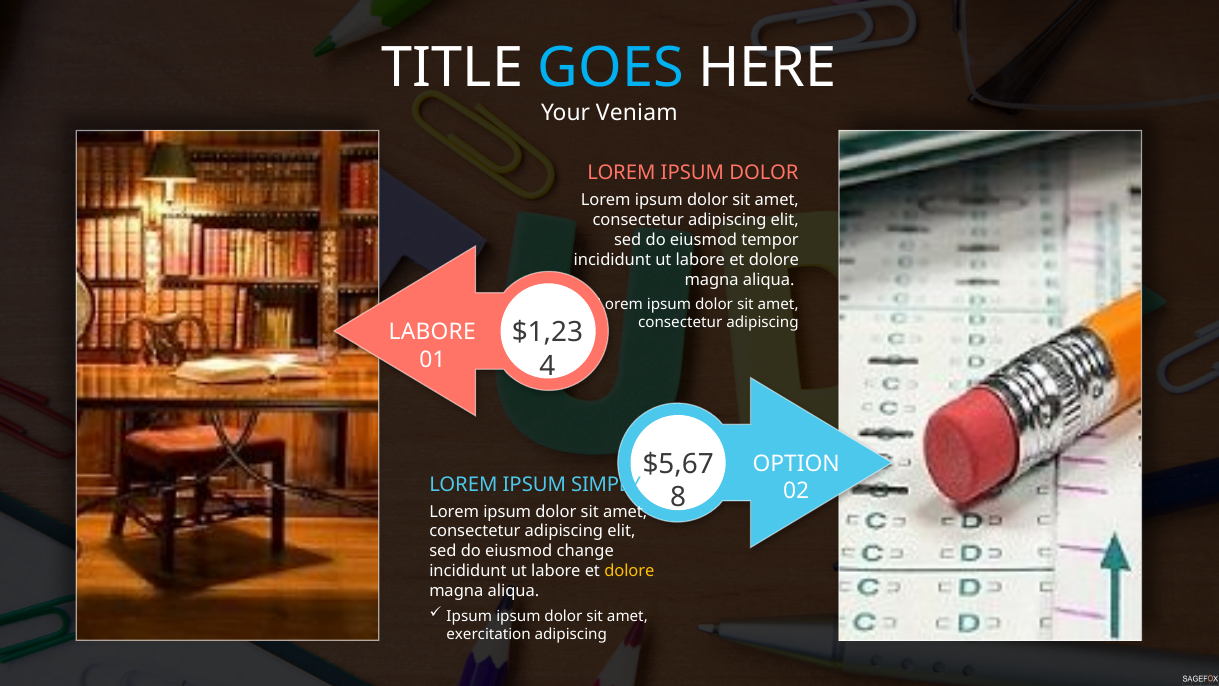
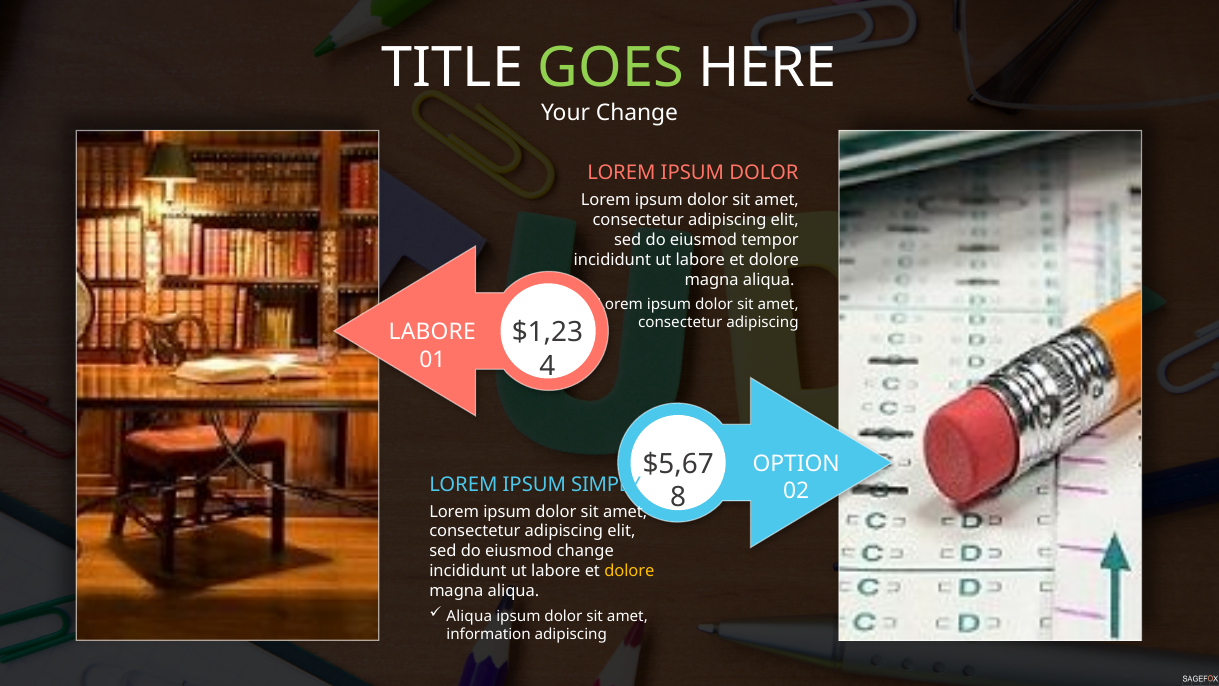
GOES colour: light blue -> light green (611, 68)
Your Veniam: Veniam -> Change (637, 113)
Ipsum: Ipsum -> Aliqua (469, 616)
exercitation: exercitation -> information (489, 634)
